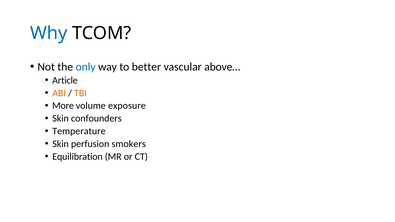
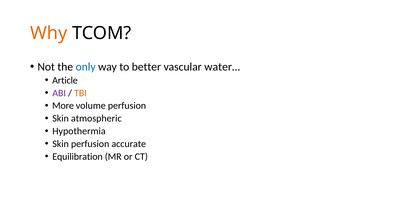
Why colour: blue -> orange (49, 33)
above…: above… -> water… (222, 67)
ABI colour: orange -> purple (59, 93)
volume exposure: exposure -> perfusion (127, 106)
confounders: confounders -> atmospheric (96, 119)
Temperature: Temperature -> Hypothermia (79, 131)
smokers: smokers -> accurate (129, 144)
